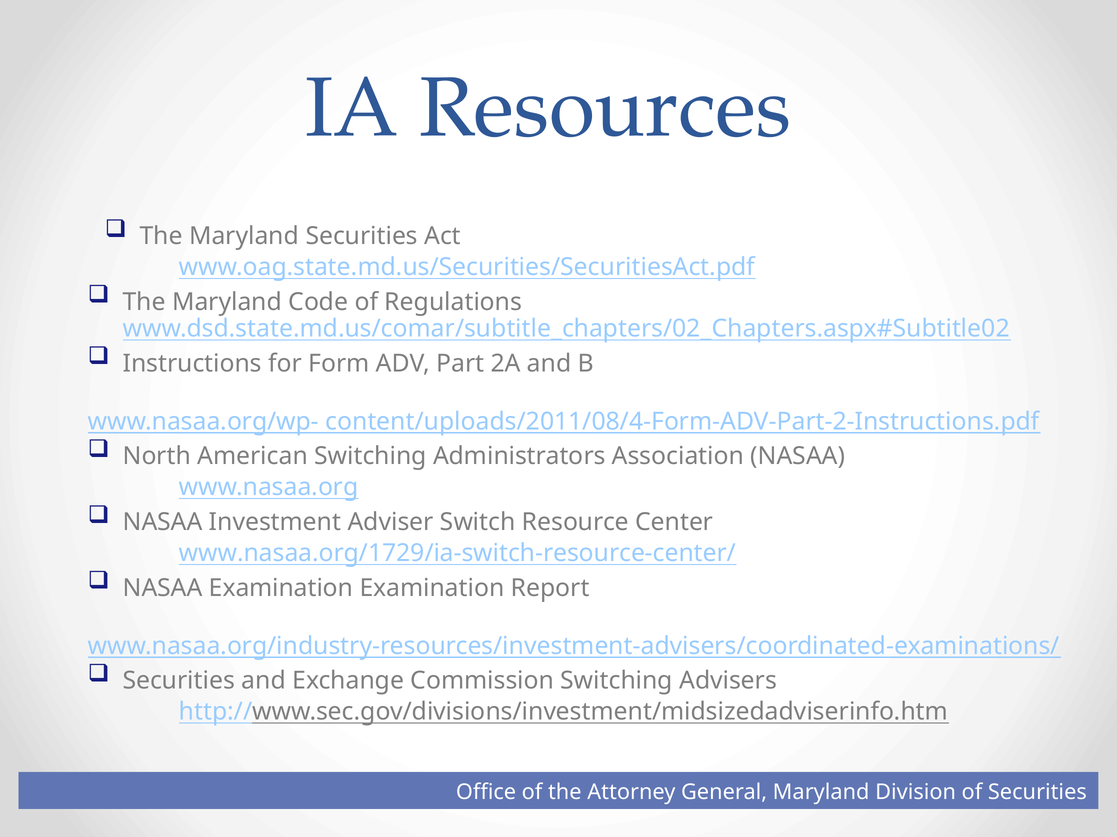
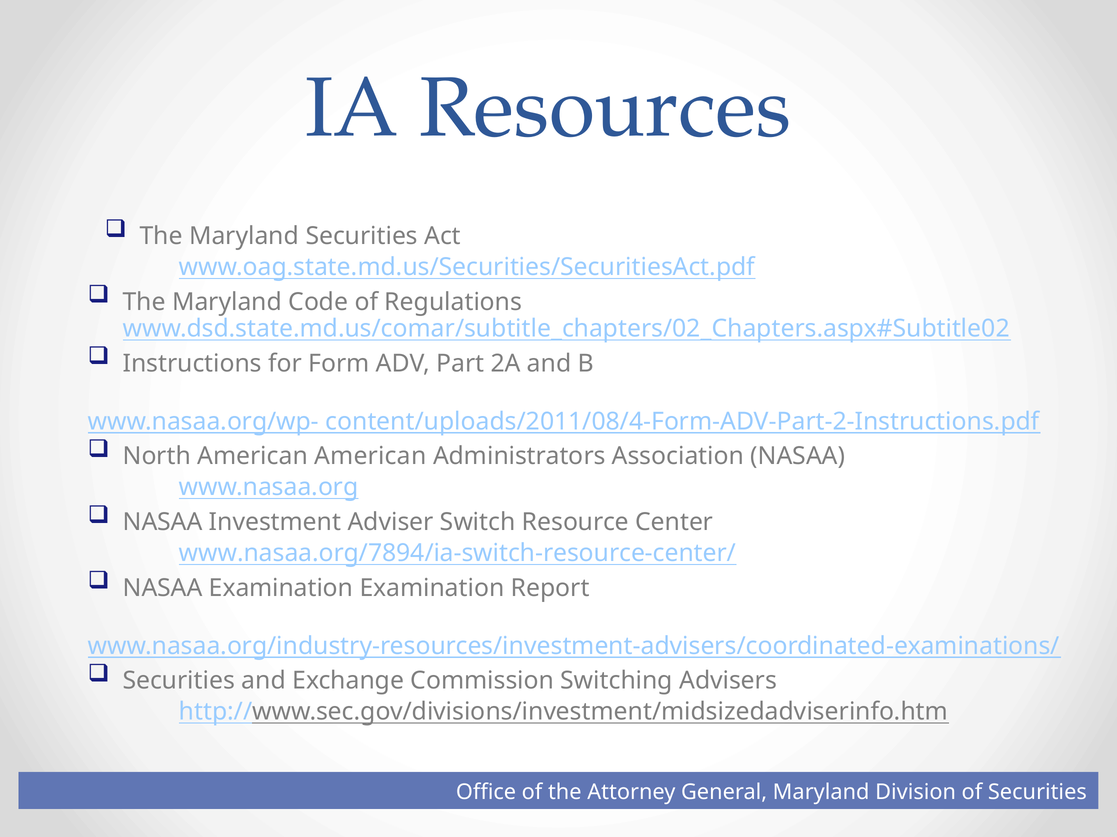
American Switching: Switching -> American (370, 457)
www.nasaa.org/1729/ia-switch-resource-center/: www.nasaa.org/1729/ia-switch-resource-center/ -> www.nasaa.org/7894/ia-switch-resource-center/ (457, 554)
